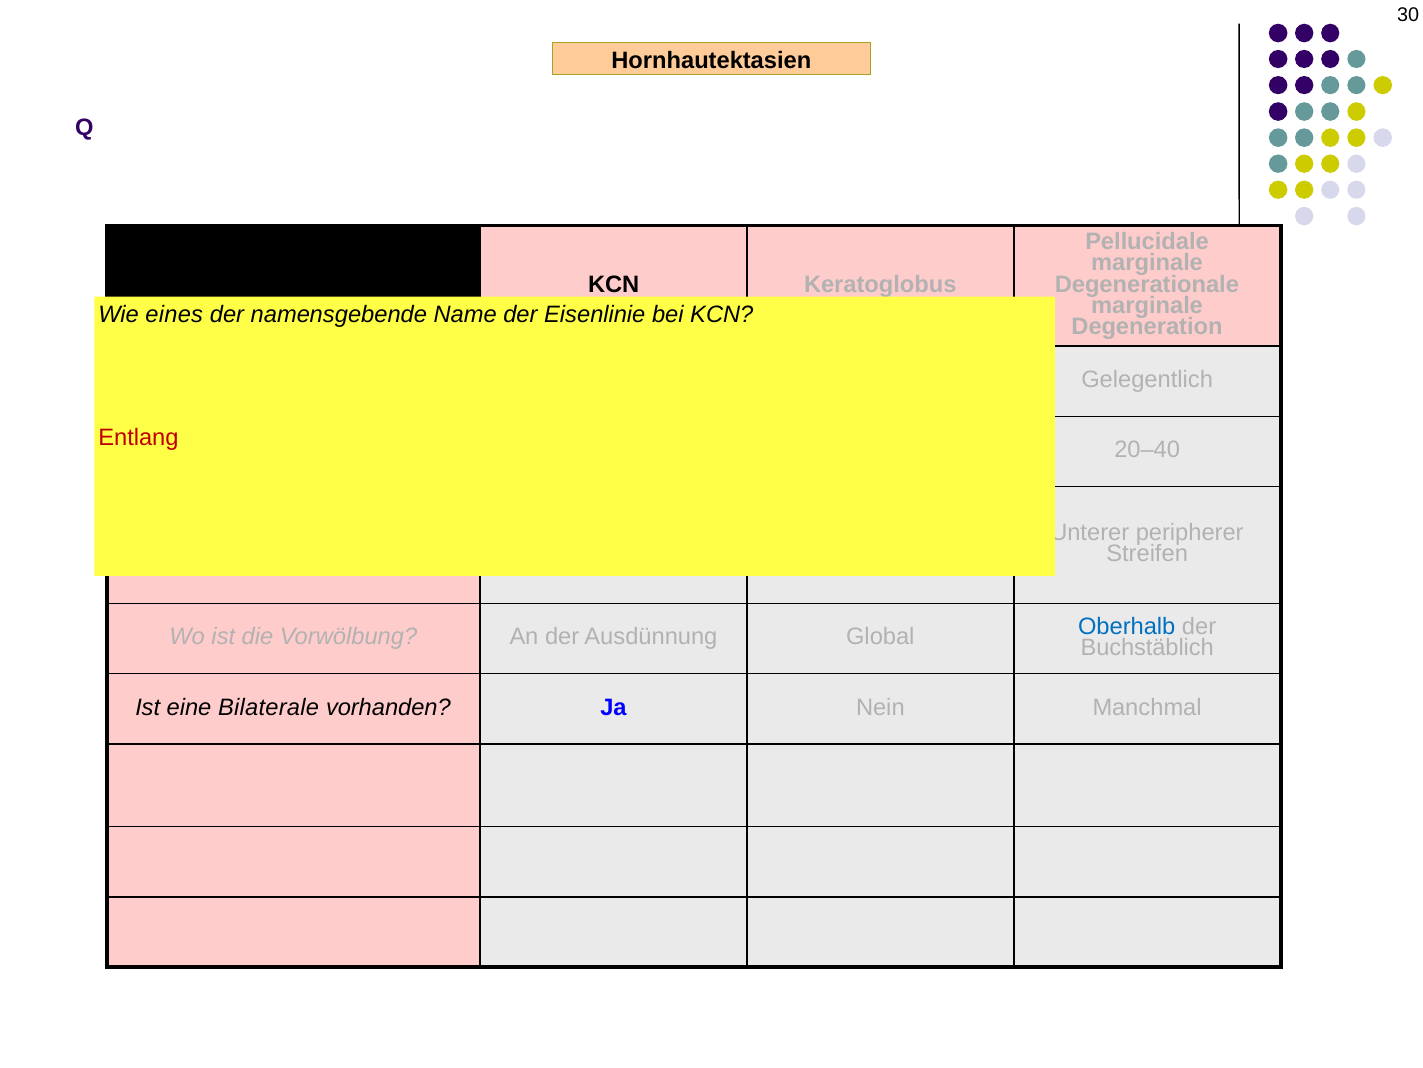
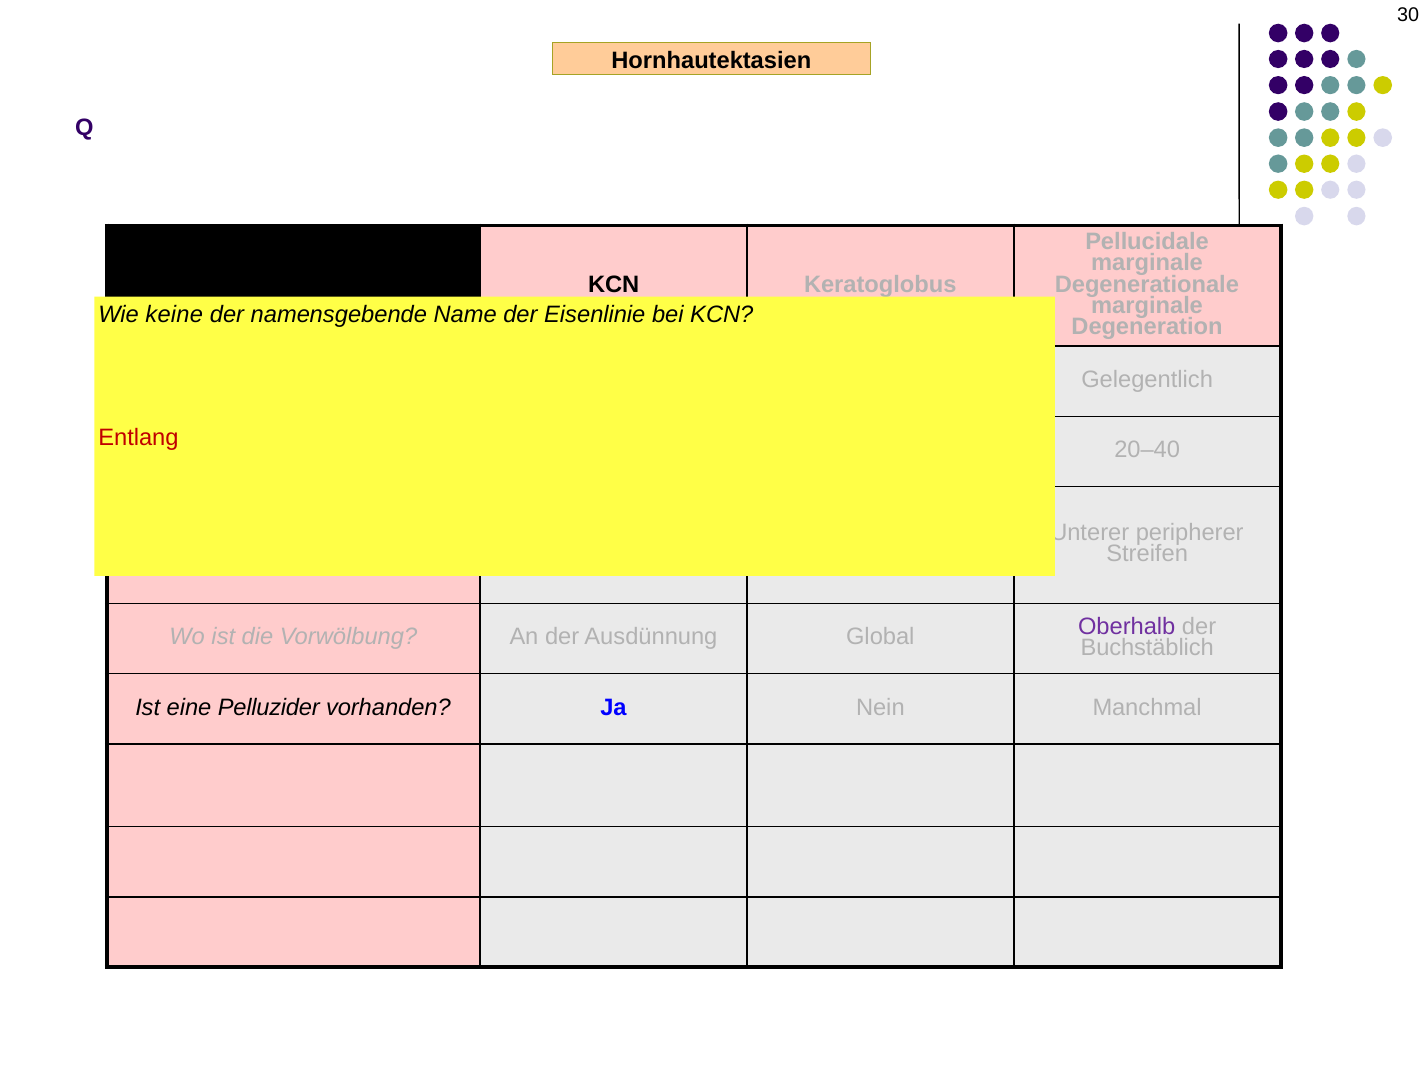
Wie eines: eines -> keine (174, 314)
Oberhalb colour: blue -> purple (1127, 626)
Bilaterale: Bilaterale -> Pelluzider (269, 707)
